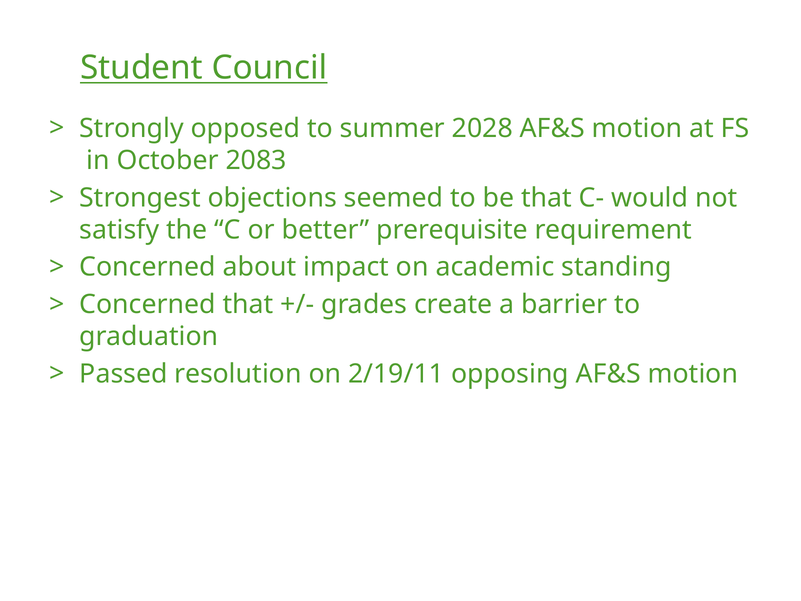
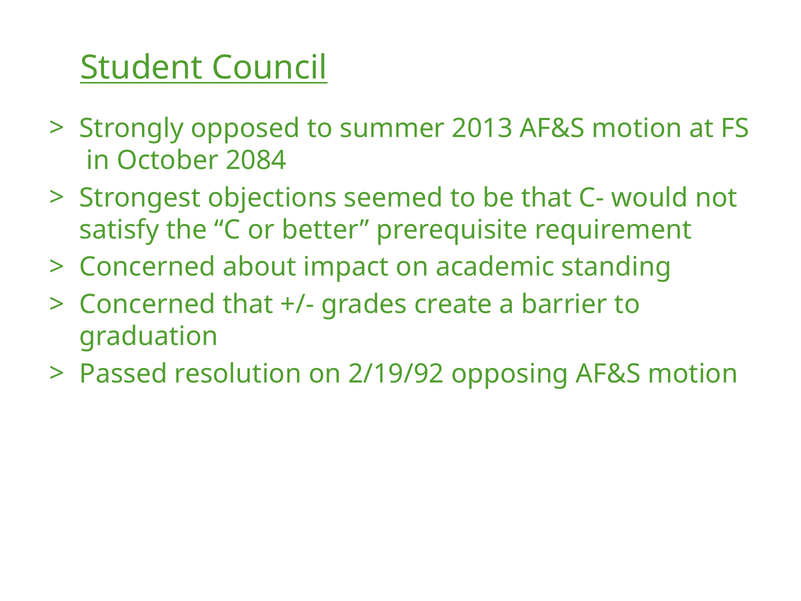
2028: 2028 -> 2013 (482, 128)
2083: 2083 -> 2084 (256, 160)
2/19/11: 2/19/11 -> 2/19/92 (396, 374)
